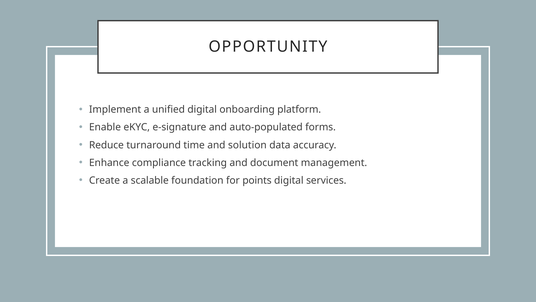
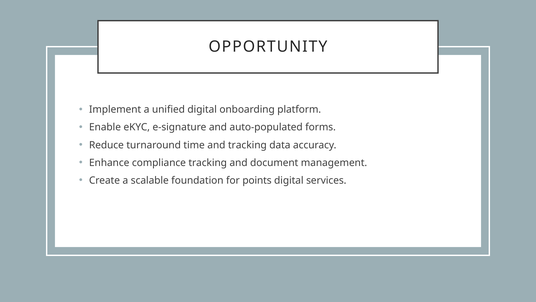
and solution: solution -> tracking (247, 145)
